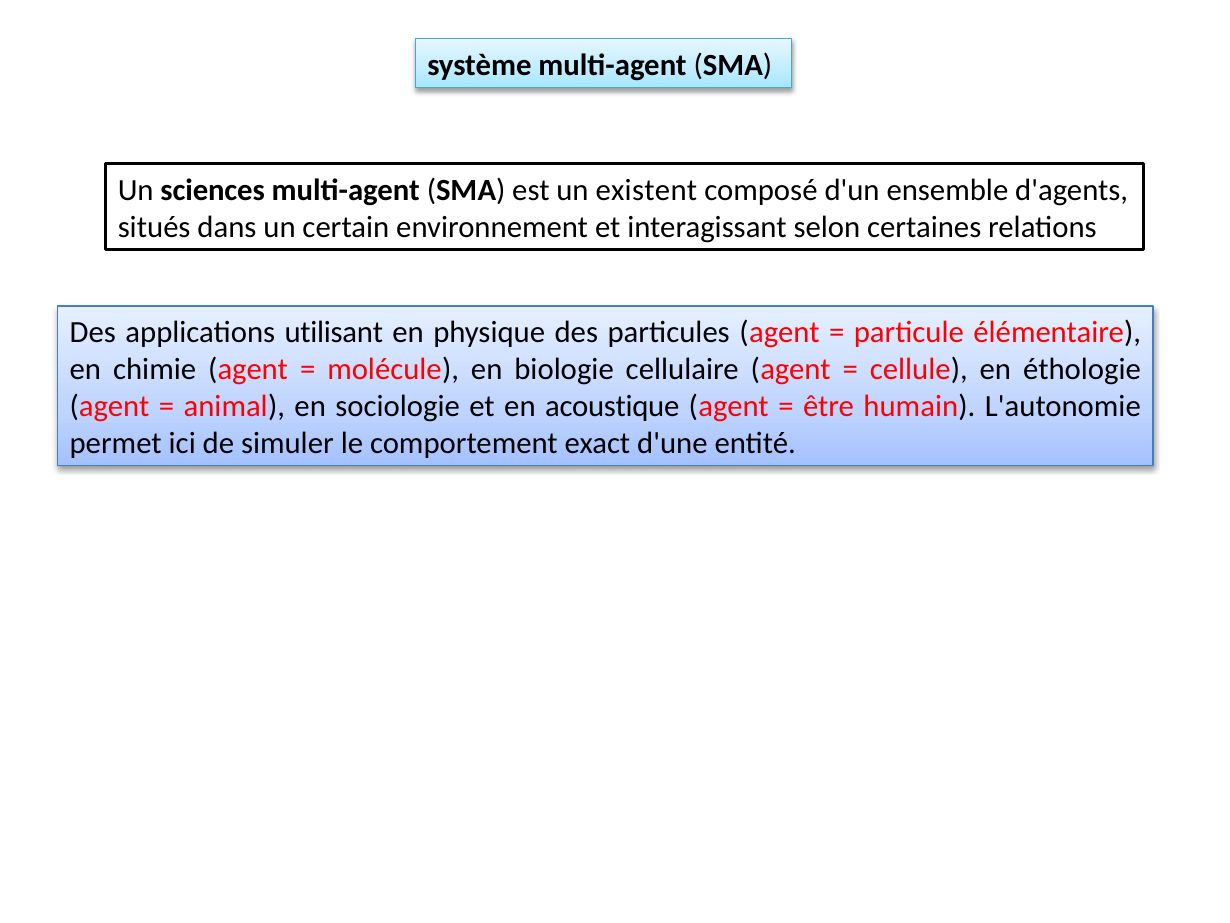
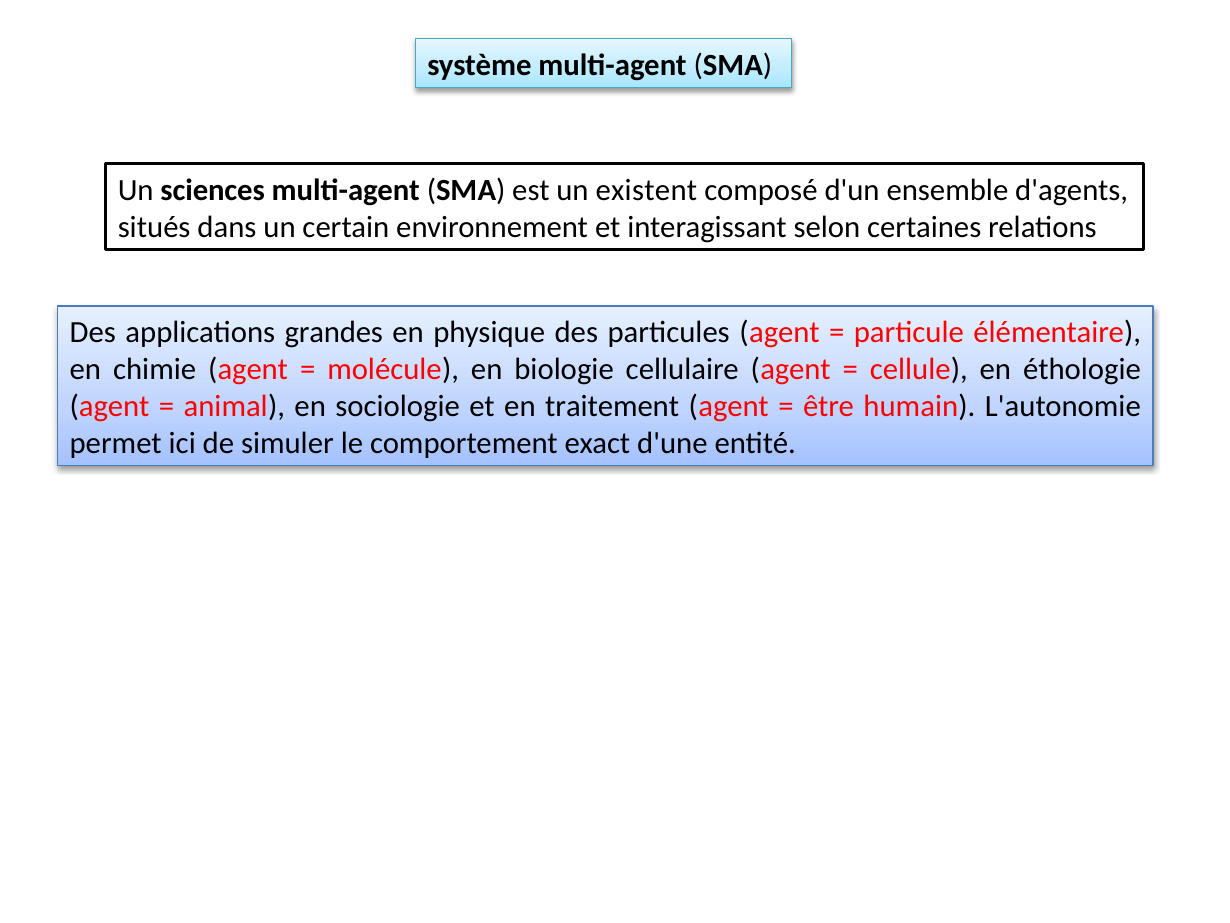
utilisant: utilisant -> grandes (334, 333)
acoustique: acoustique -> traitement (612, 406)
